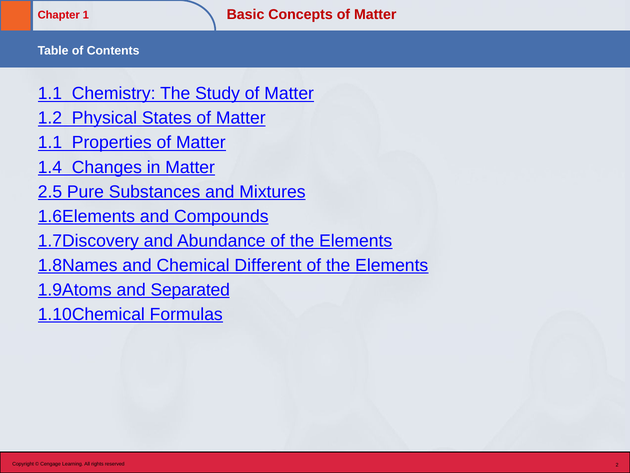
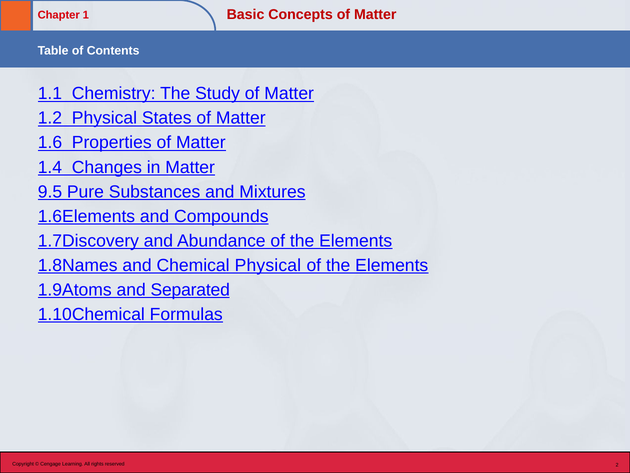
1.1: 1.1 -> 1.6 (50, 143)
2.5: 2.5 -> 9.5 (50, 192)
Chemical Different: Different -> Physical (268, 265)
